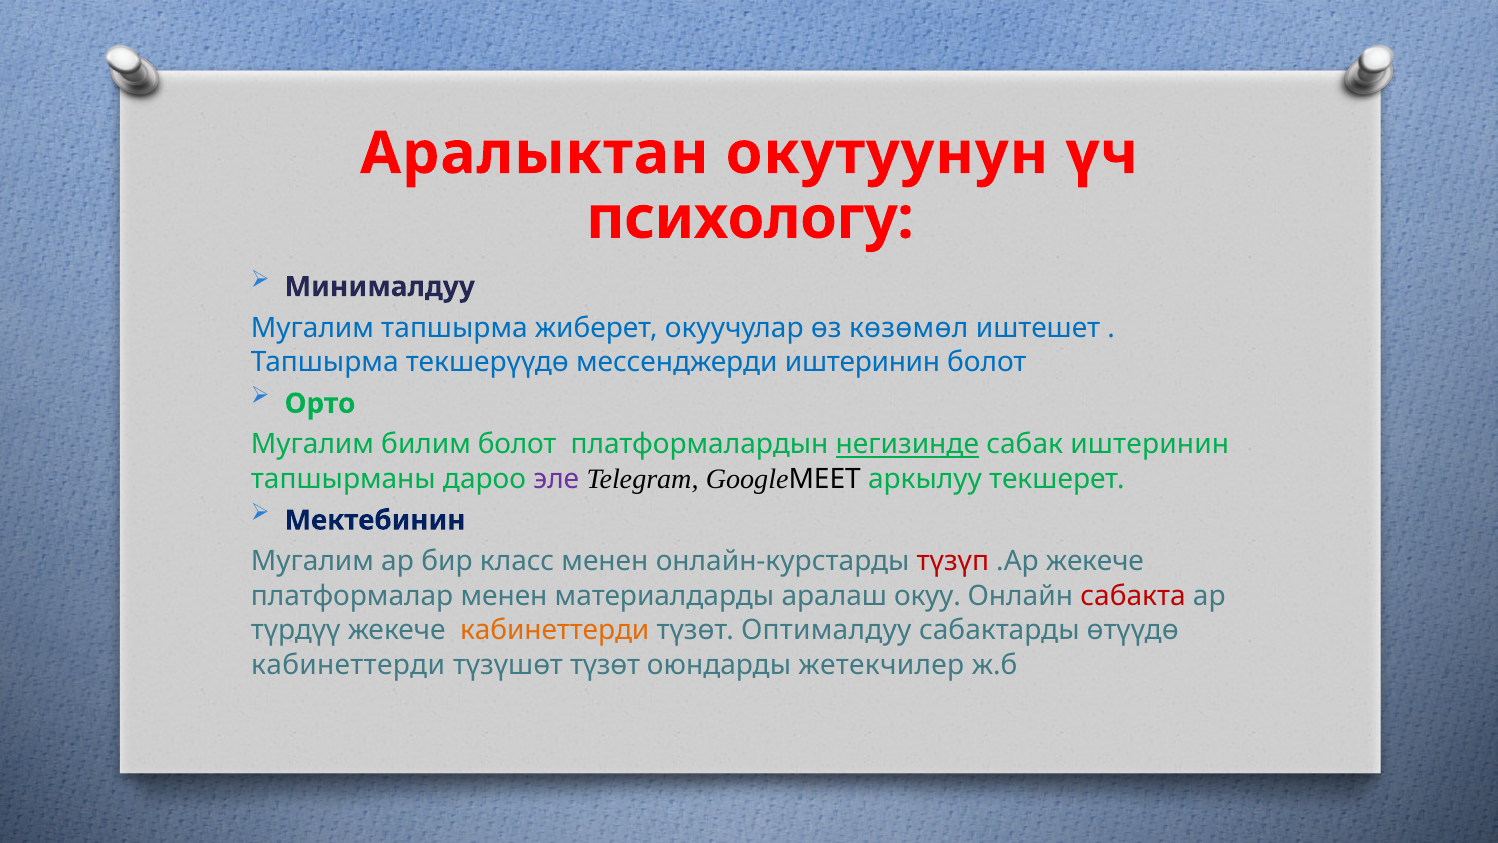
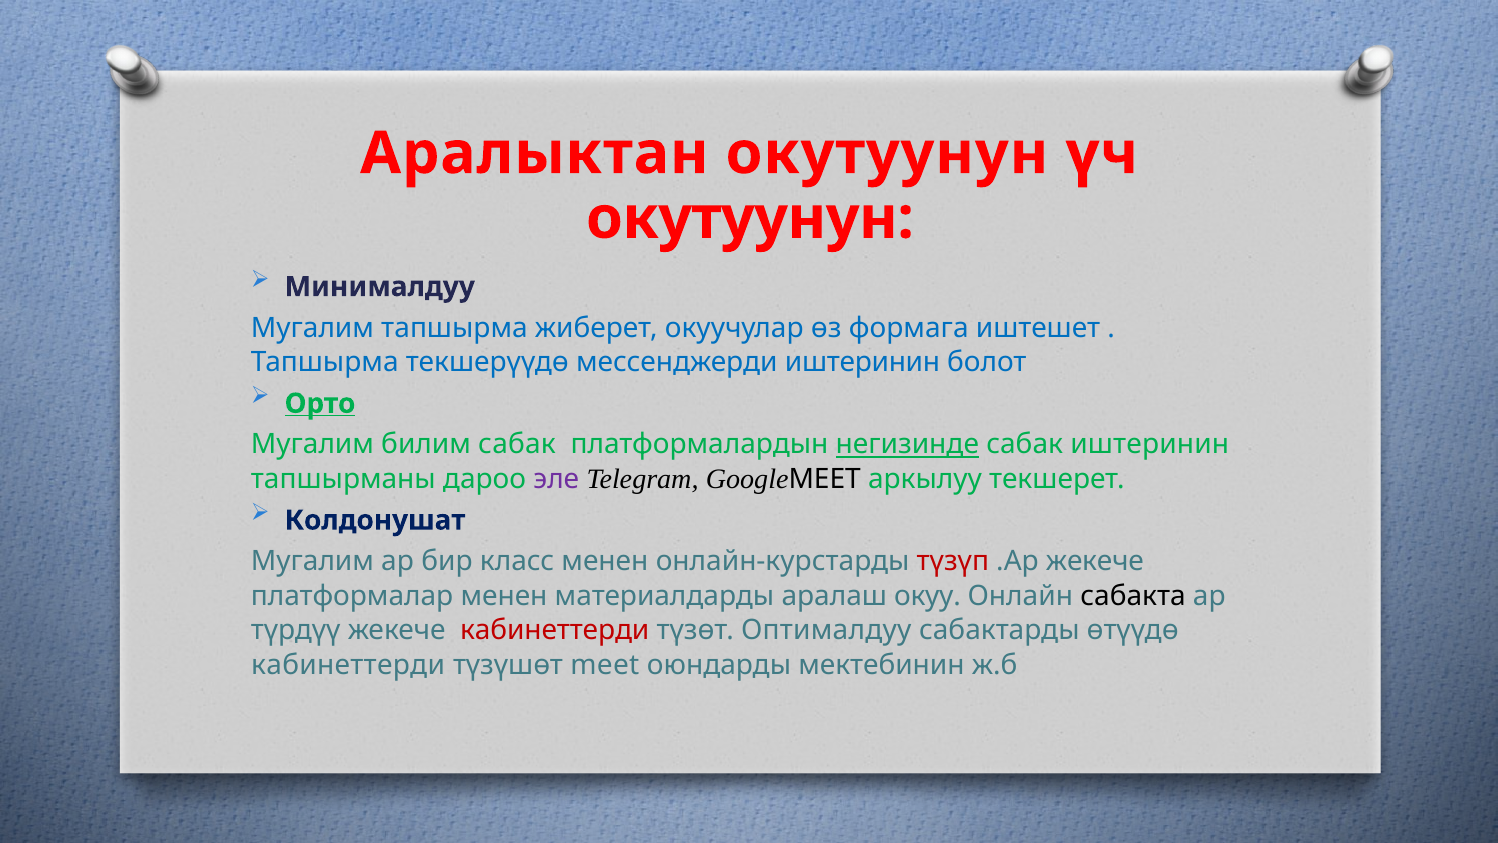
психологу: психологу -> окутуунун (750, 218)
көзөмөл: көзөмөл -> формага (909, 328)
Орто underline: none -> present (320, 403)
билим болот: болот -> сабак (517, 445)
Мектебинин: Мектебинин -> Колдонушат (375, 520)
сабакта colour: red -> black (1133, 596)
кабинеттерди colour: orange -> red (555, 630)
түзүшѳт түзѳт: түзѳт -> meet (605, 664)
жетекчилер: жетекчилер -> мектебинин (881, 664)
